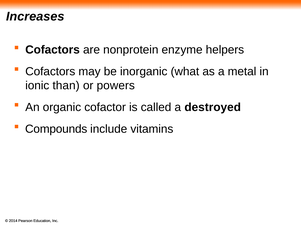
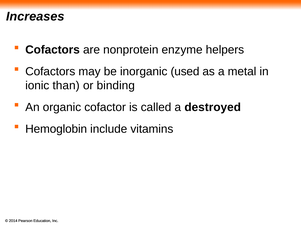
what: what -> used (185, 71)
powers: powers -> binding (116, 85)
Compounds: Compounds -> Hemoglobin (56, 129)
